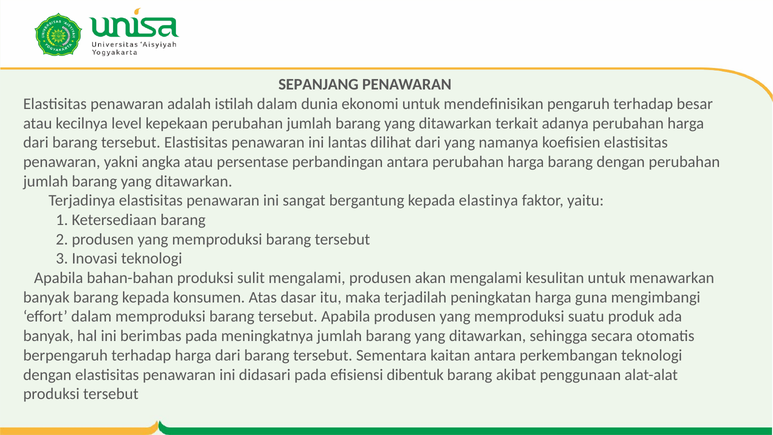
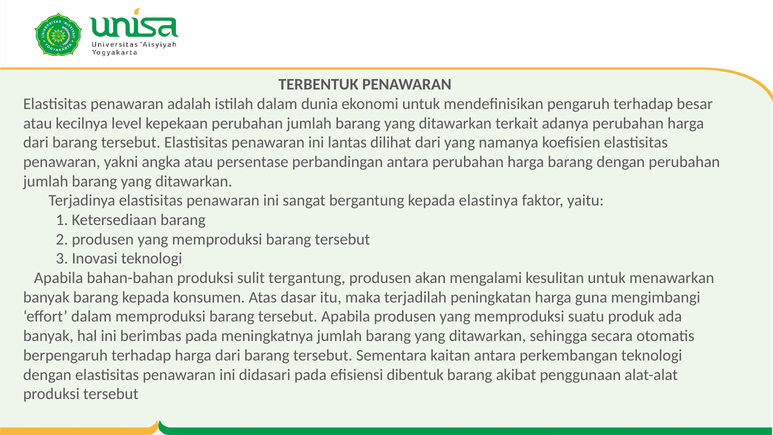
SEPANJANG: SEPANJANG -> TERBENTUK (318, 85)
sulit mengalami: mengalami -> tergantung (307, 278)
